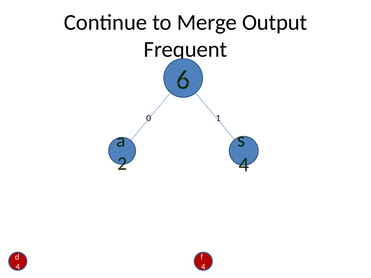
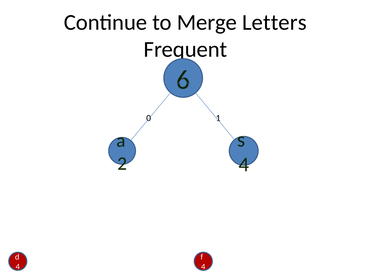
Output: Output -> Letters (274, 22)
